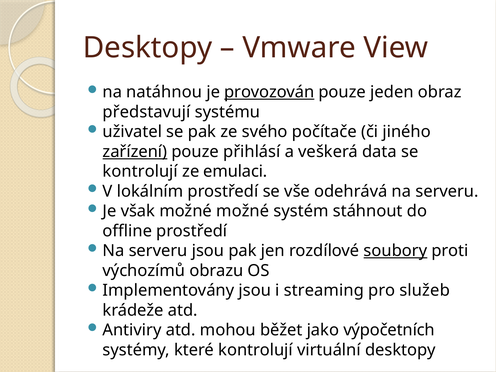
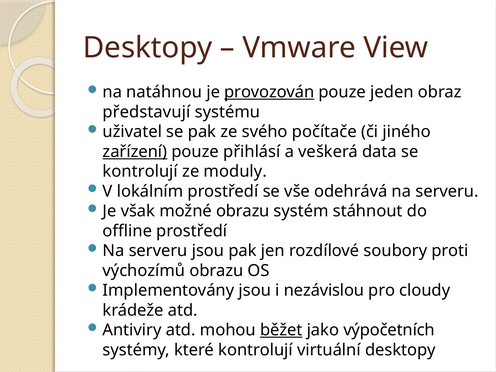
emulaci: emulaci -> moduly (235, 171)
možné možné: možné -> obrazu (243, 211)
soubory underline: present -> none (395, 251)
streaming: streaming -> nezávislou (324, 290)
služeb: služeb -> cloudy (425, 290)
běžet underline: none -> present (281, 330)
